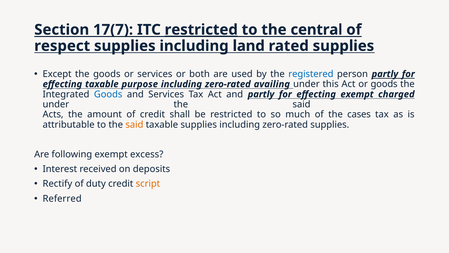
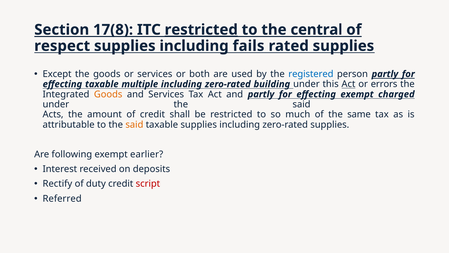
17(7: 17(7 -> 17(8 (113, 30)
land: land -> fails (249, 46)
purpose: purpose -> multiple (140, 84)
availing: availing -> building (272, 84)
Act underline: none -> present (349, 84)
or goods: goods -> errors (384, 84)
Goods colour: blue -> orange (108, 94)
cases: cases -> same (359, 114)
excess: excess -> earlier (147, 154)
script colour: orange -> red (148, 184)
